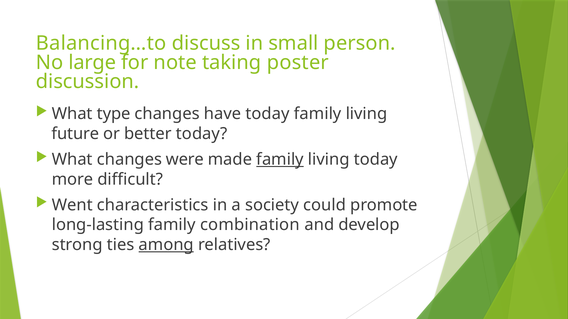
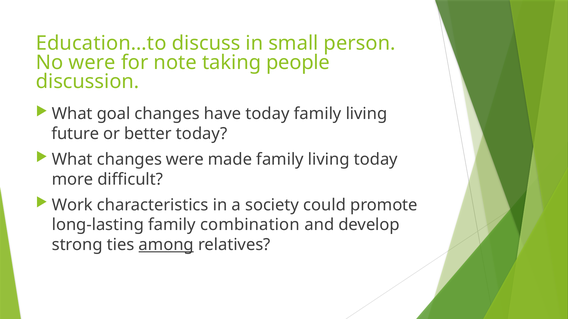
Balancing…to: Balancing…to -> Education…to (101, 43)
No large: large -> were (92, 62)
poster: poster -> people (298, 62)
type: type -> goal (114, 114)
family underline: present -> none (280, 160)
Went: Went -> Work (72, 205)
